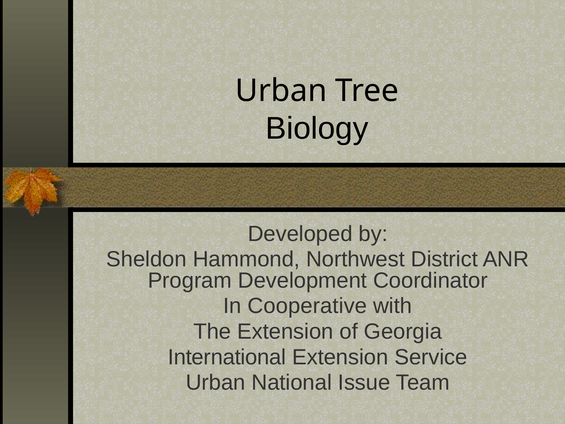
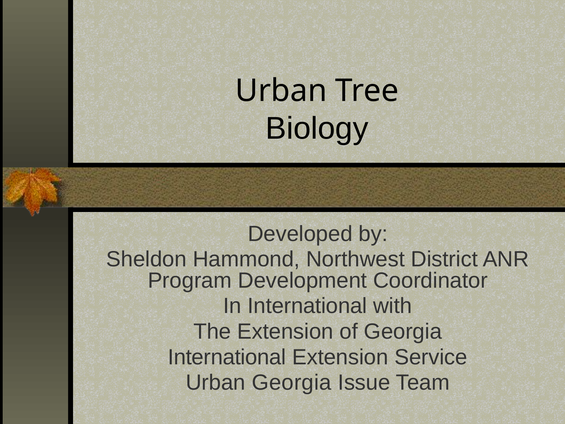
In Cooperative: Cooperative -> International (307, 306)
Urban National: National -> Georgia (292, 382)
